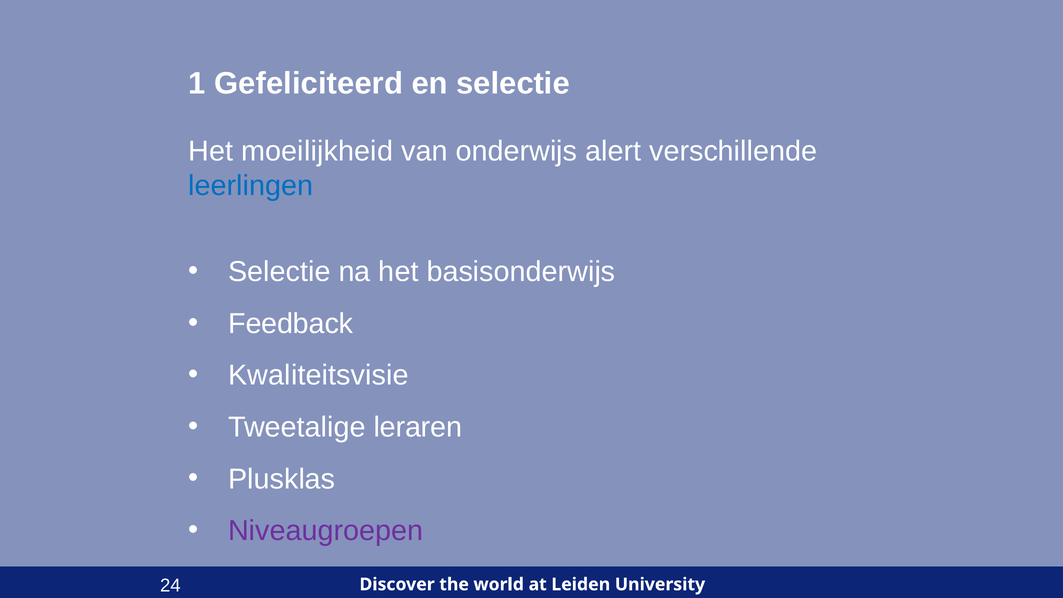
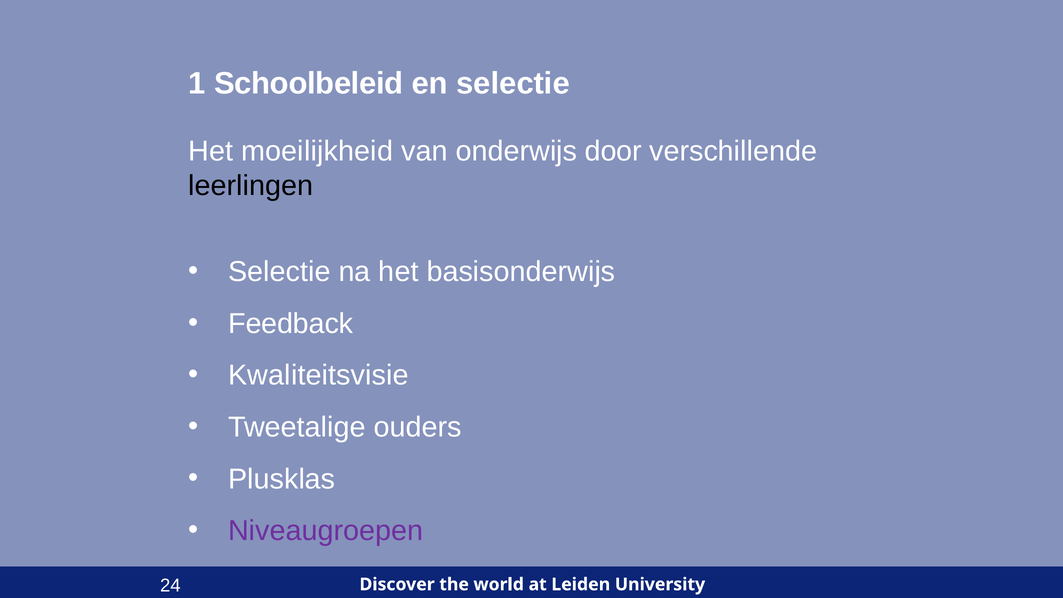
Gefeliciteerd: Gefeliciteerd -> Schoolbeleid (309, 83)
alert: alert -> door (613, 151)
leerlingen colour: blue -> black (251, 186)
leraren: leraren -> ouders (418, 427)
